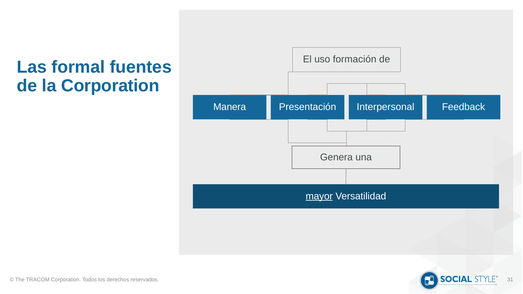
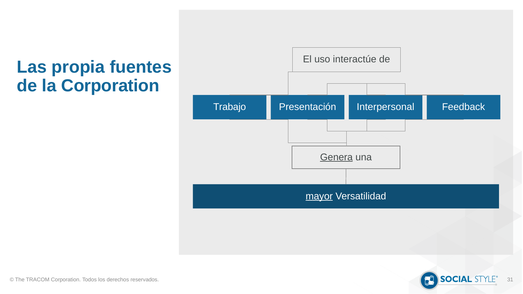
formación: formación -> interactúe (355, 59)
formal: formal -> propia (78, 67)
Manera: Manera -> Trabajo (230, 107)
Genera underline: none -> present (336, 157)
